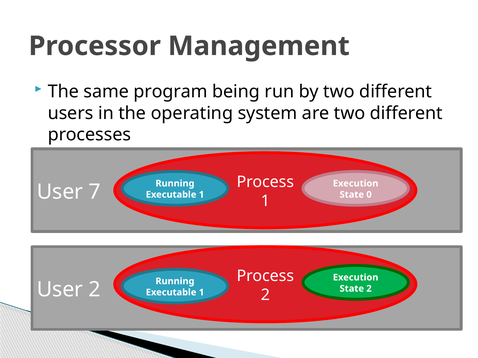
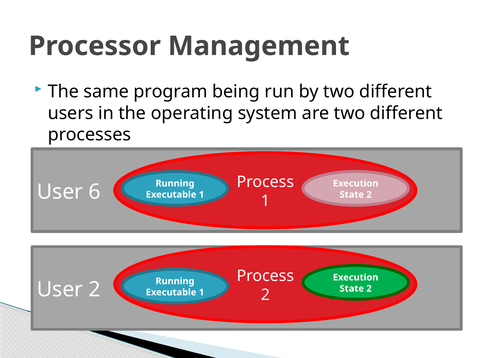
7: 7 -> 6 (95, 192)
0: 0 -> 2 (369, 195)
